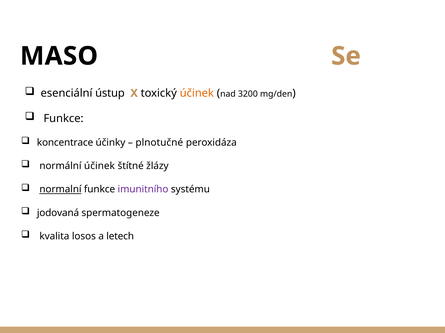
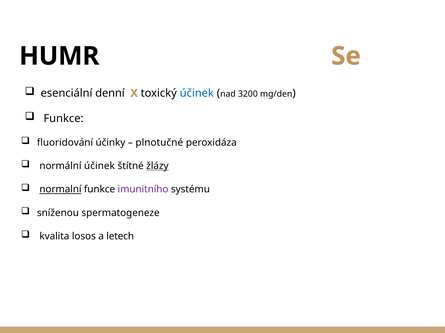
MASO: MASO -> HUMR (59, 56)
ústup: ústup -> denní (110, 93)
účinek colour: orange -> blue (197, 93)
koncentrace: koncentrace -> fluoridování (65, 143)
žlázy underline: none -> present (157, 166)
jodovaná: jodovaná -> sníženou (58, 213)
